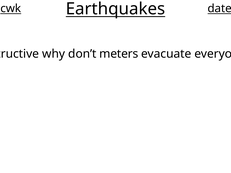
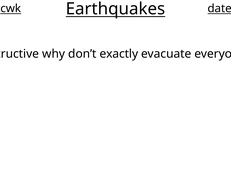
meters: meters -> exactly (119, 54)
